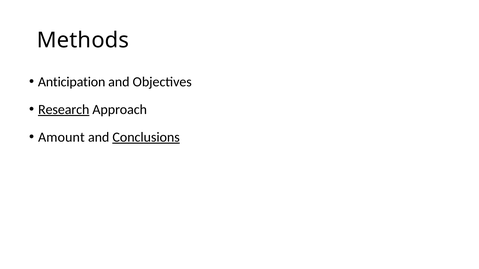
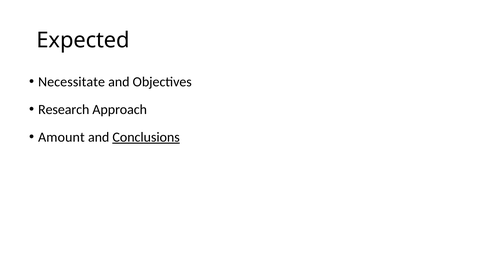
Methods: Methods -> Expected (83, 40)
Anticipation: Anticipation -> Necessitate (72, 82)
Research underline: present -> none (64, 110)
